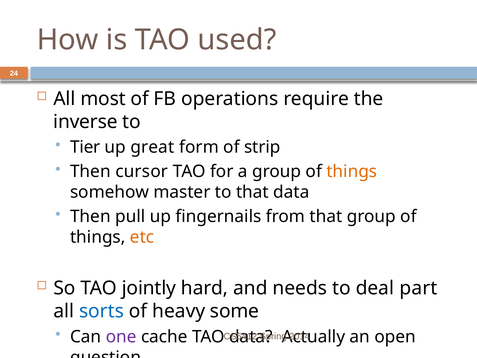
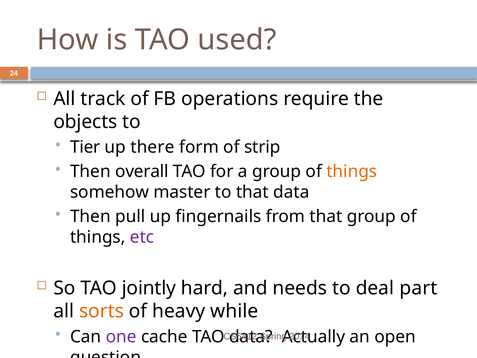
most: most -> track (103, 99)
inverse: inverse -> objects (85, 122)
great: great -> there (152, 147)
cursor: cursor -> overall (142, 171)
etc colour: orange -> purple (142, 237)
sorts colour: blue -> orange (101, 311)
some: some -> while (234, 311)
